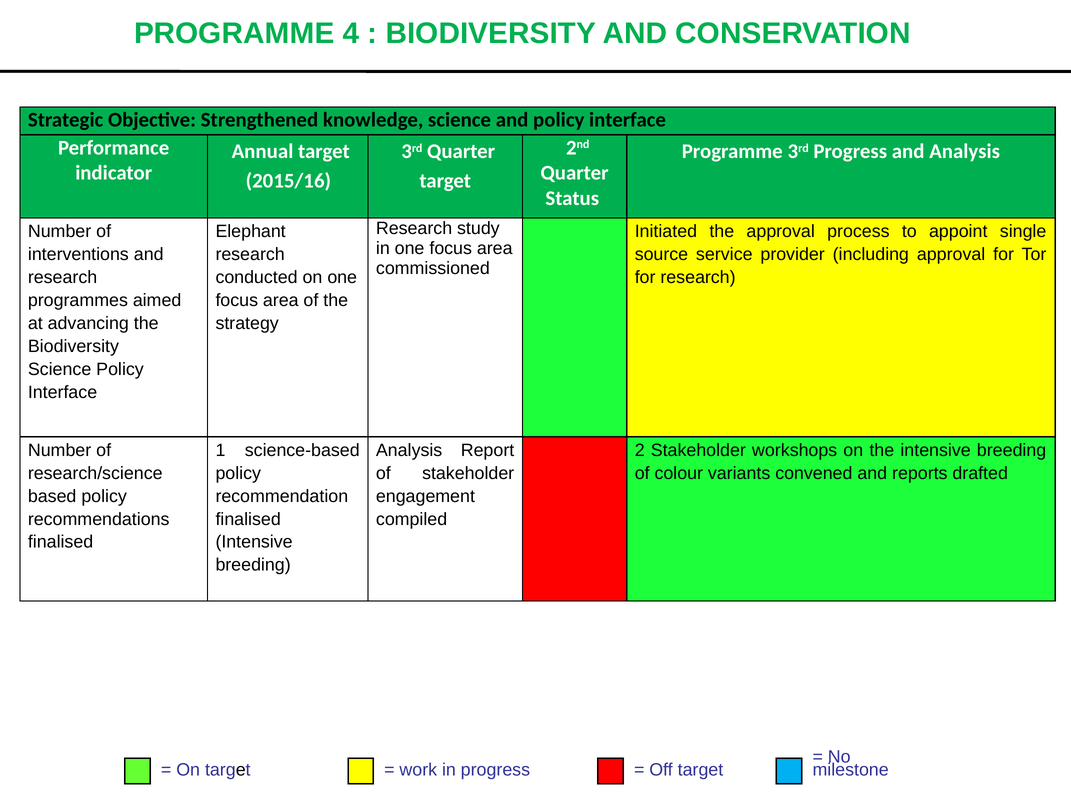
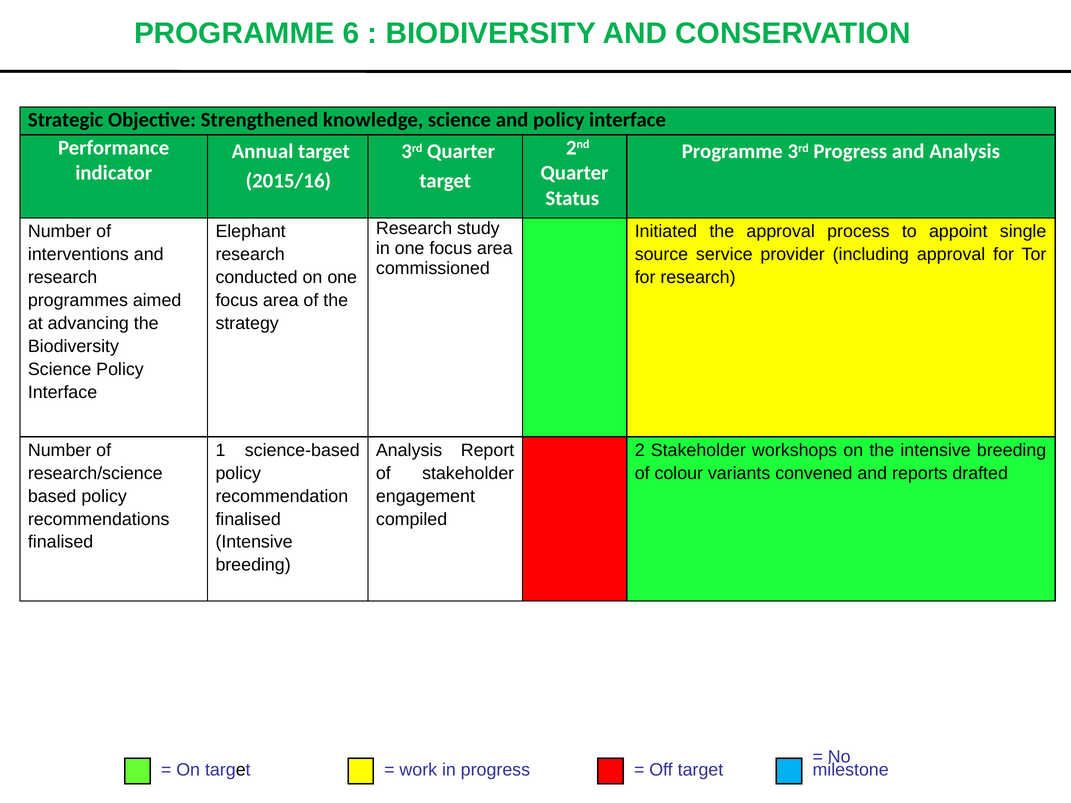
4: 4 -> 6 (351, 33)
